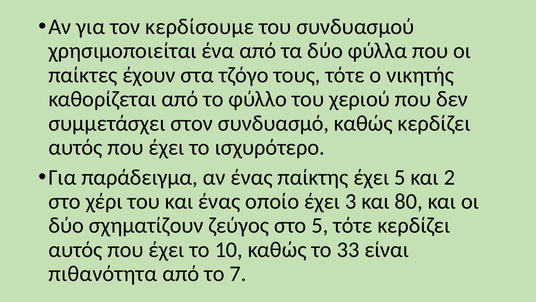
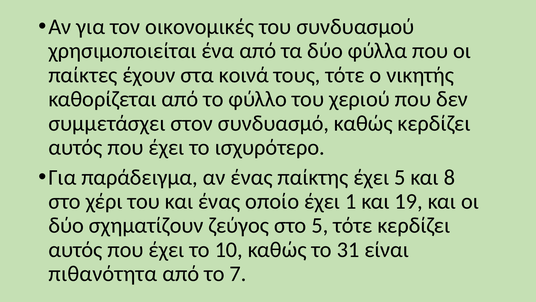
κερδίσουμε: κερδίσουμε -> οικονομικές (200, 27)
τζόγο: τζόγο -> κοινά (244, 75)
2: 2 -> 8 (449, 177)
3: 3 -> 1 (351, 201)
80: 80 -> 19 (409, 201)
33: 33 -> 31 (348, 249)
